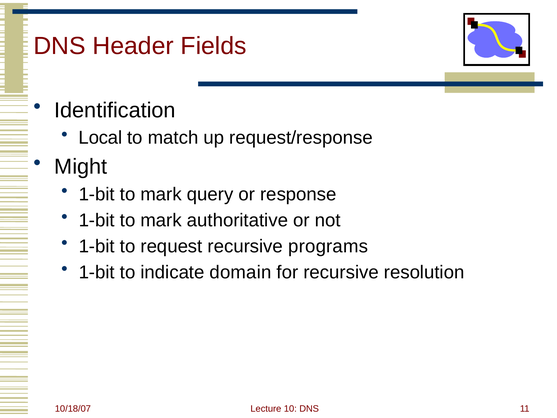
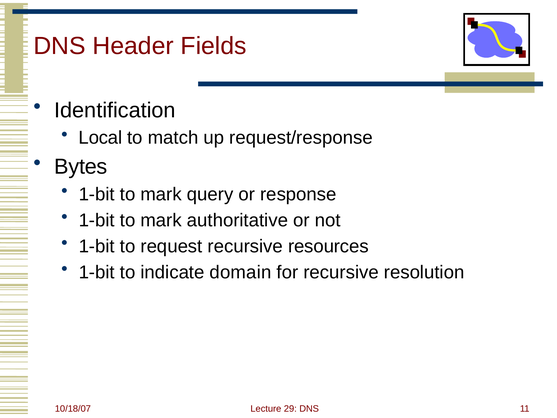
Might: Might -> Bytes (81, 166)
programs: programs -> resources (328, 246)
10: 10 -> 29 (290, 409)
